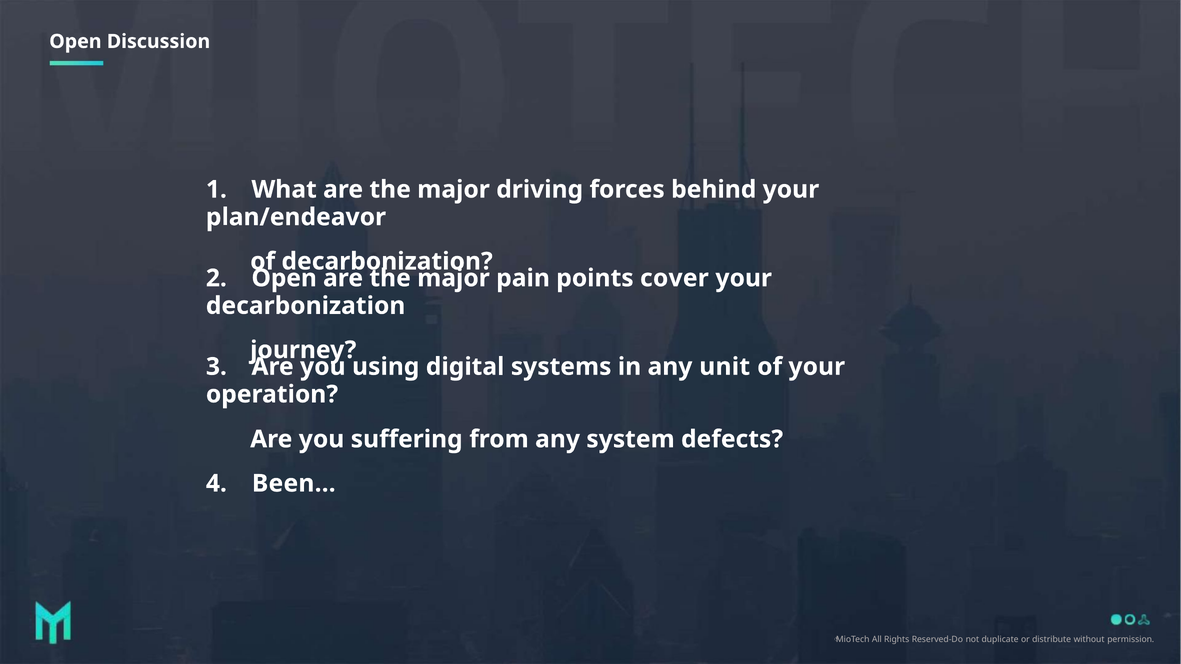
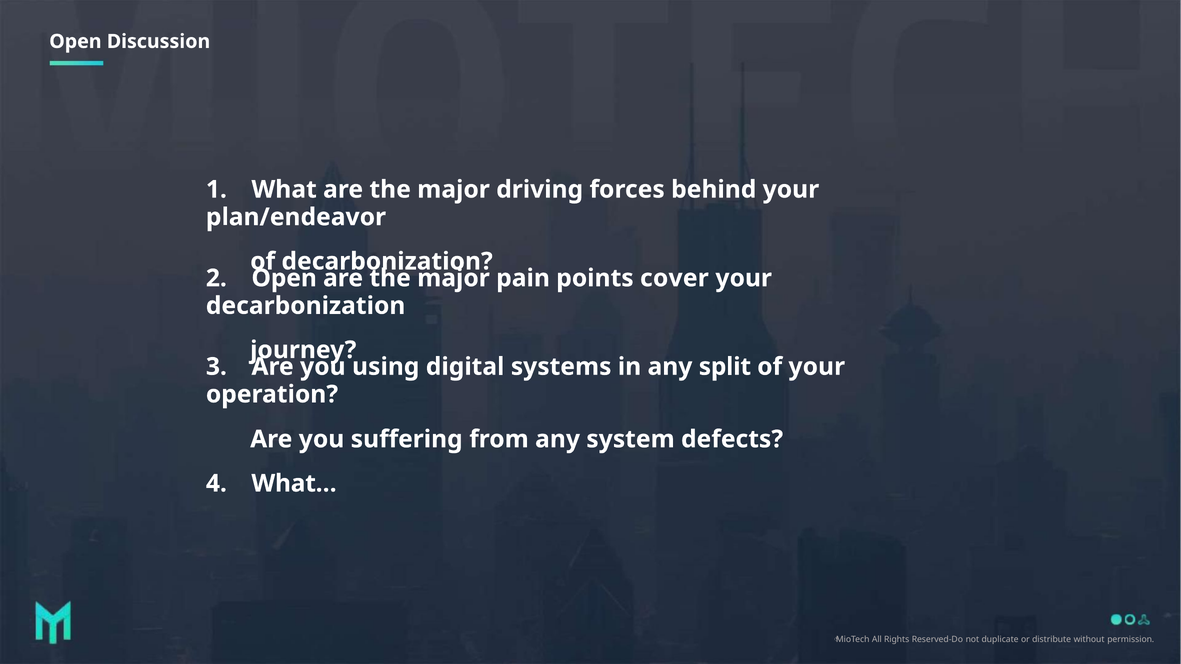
unit: unit -> split (725, 367)
Been…: Been… -> What… (294, 484)
